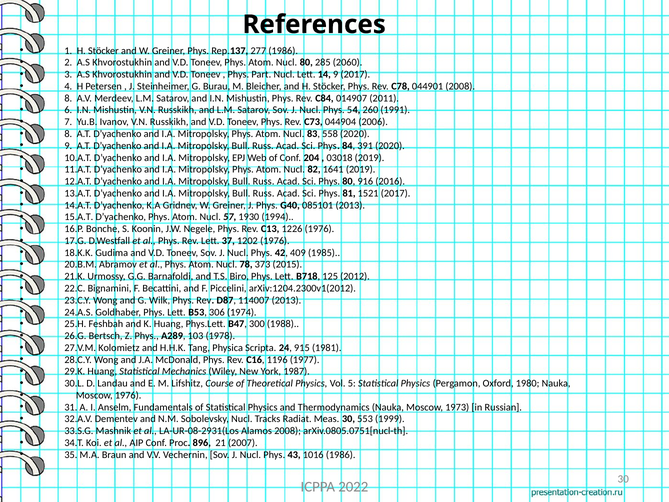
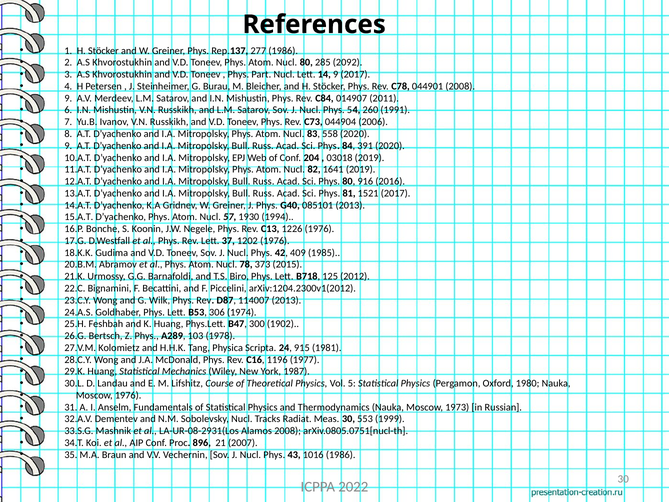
2060: 2060 -> 2092 (348, 63)
8: 8 -> 9 (68, 98)
1988: 1988 -> 1902 (283, 324)
